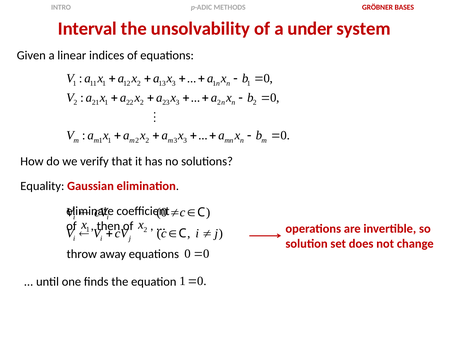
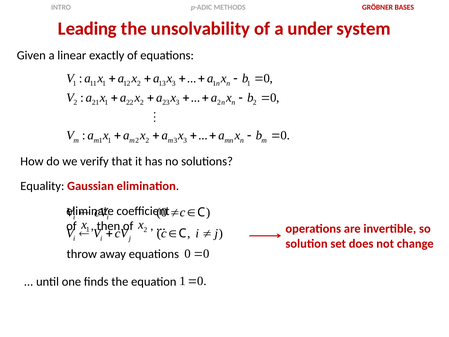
Interval: Interval -> Leading (87, 29)
indices: indices -> exactly (107, 55)
